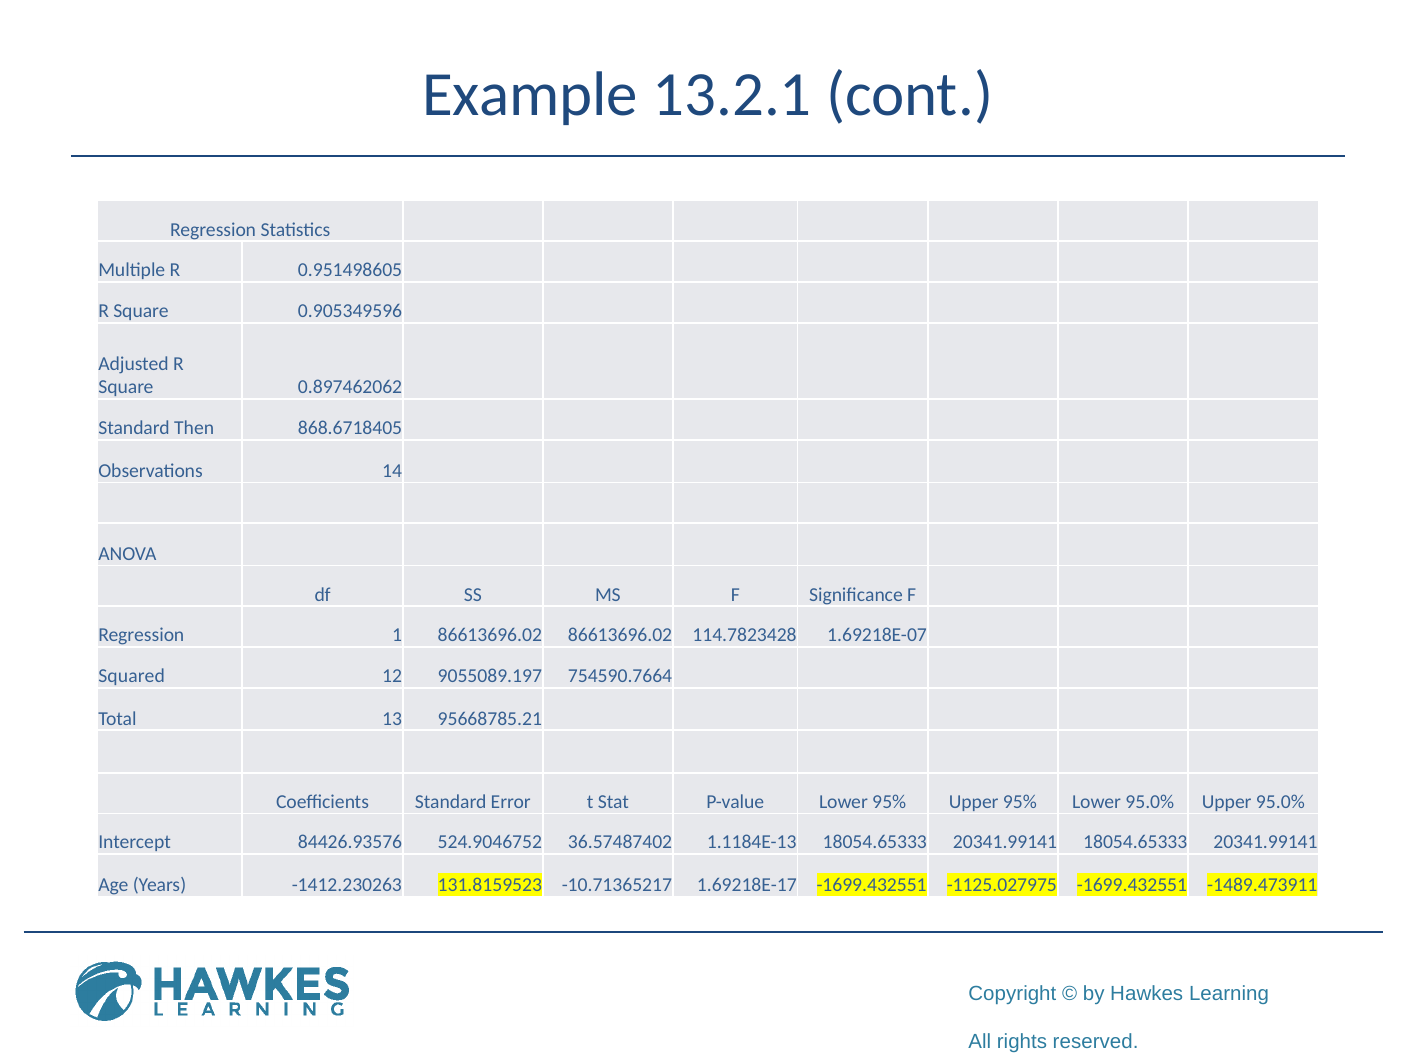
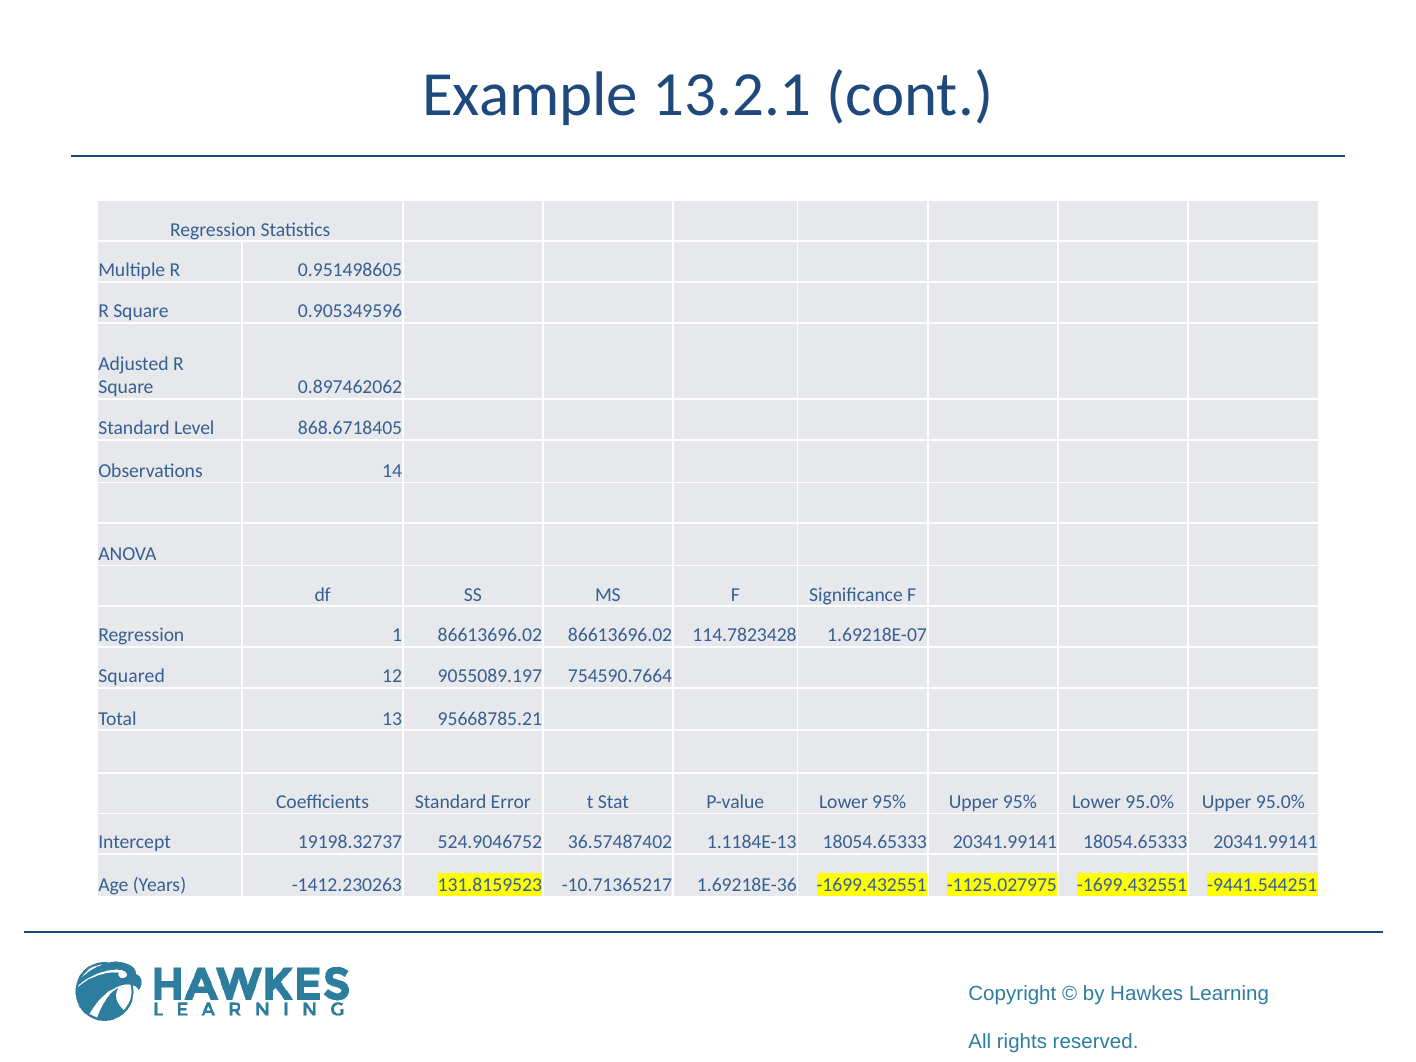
Then: Then -> Level (194, 428)
84426.93576: 84426.93576 -> 19198.32737 (350, 842)
1.69218E-17: 1.69218E-17 -> 1.69218E-36 (747, 885)
-1489.473911: -1489.473911 -> -9441.544251 (1262, 885)
